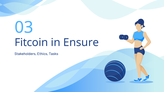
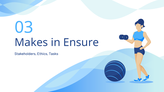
Fitcoin: Fitcoin -> Makes (31, 43)
